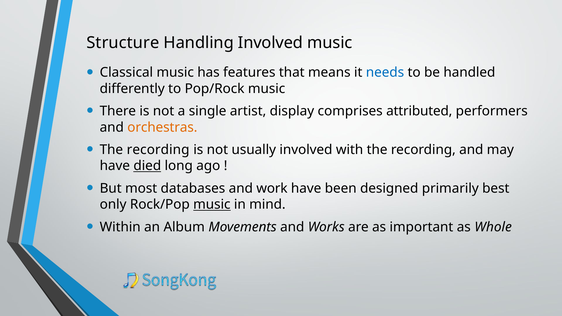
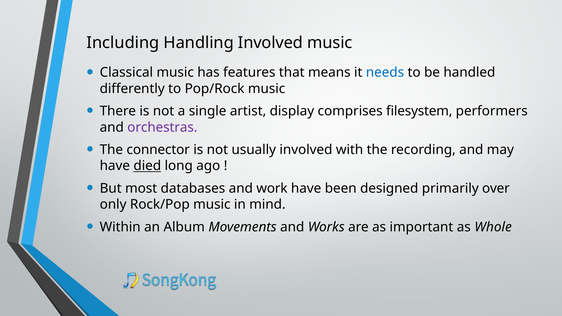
Structure: Structure -> Including (123, 43)
attributed: attributed -> filesystem (419, 111)
orchestras colour: orange -> purple (162, 127)
recording: recording -> connector (158, 150)
best: best -> over (496, 188)
music underline: present -> none (212, 205)
